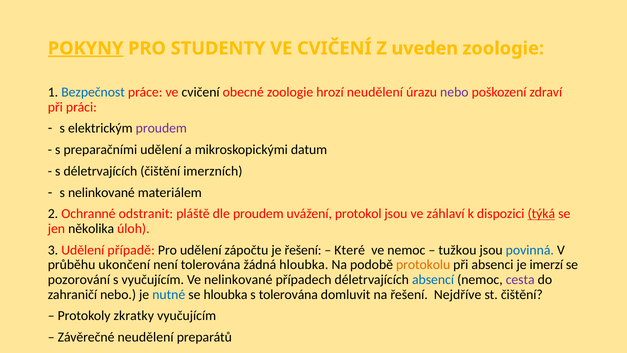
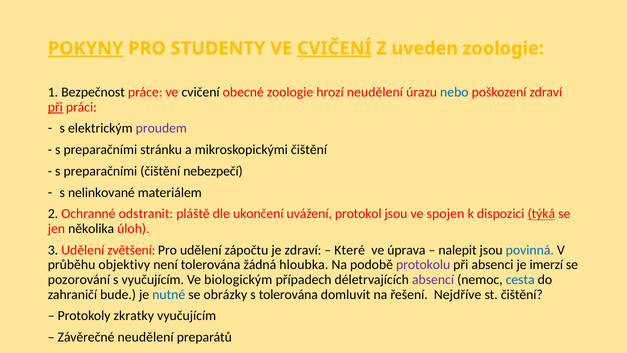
CVIČENÍ underline: none -> present (334, 48)
Bezpečnost colour: blue -> black (93, 92)
nebo colour: purple -> blue (454, 92)
při underline: none -> present (55, 107)
preparačními udělení: udělení -> stránku (161, 150)
mikroskopickými datum: datum -> čištění (309, 150)
déletrvajících: déletrvajících -> preparačními (100, 171)
imerzních: imerzních -> nebezpečí (213, 171)
dle proudem: proudem -> ukončení (258, 214)
záhlaví: záhlaví -> spojen (445, 214)
případě: případě -> zvětšení (131, 250)
je řešení: řešení -> zdraví (303, 250)
ve nemoc: nemoc -> úprava (406, 250)
tužkou: tužkou -> nalepit (458, 250)
ukončení: ukončení -> objektivy (124, 265)
protokolu colour: orange -> purple (423, 265)
Ve nelinkované: nelinkované -> biologickým (238, 280)
absencí colour: blue -> purple (433, 280)
cesta colour: purple -> blue (520, 280)
zahraničí nebo: nebo -> bude (118, 294)
se hloubka: hloubka -> obrázky (225, 294)
